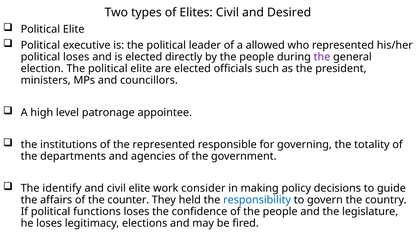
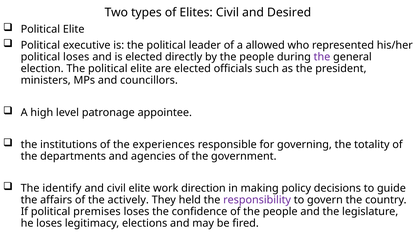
the represented: represented -> experiences (164, 144)
consider: consider -> direction (203, 188)
counter: counter -> actively (128, 200)
responsibility colour: blue -> purple (257, 200)
functions: functions -> premises (97, 212)
